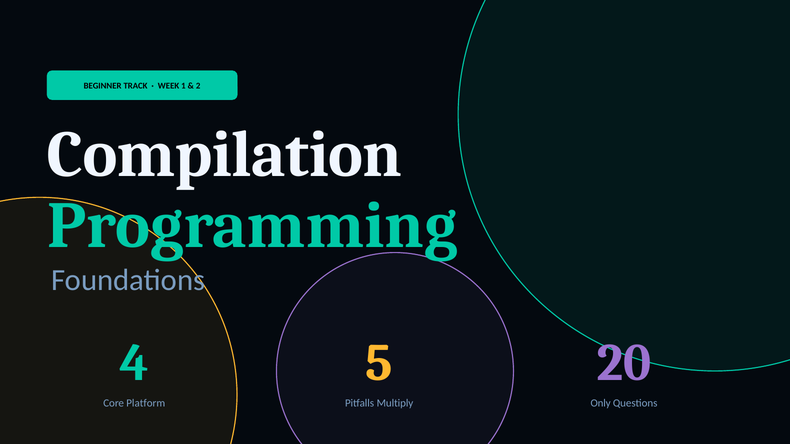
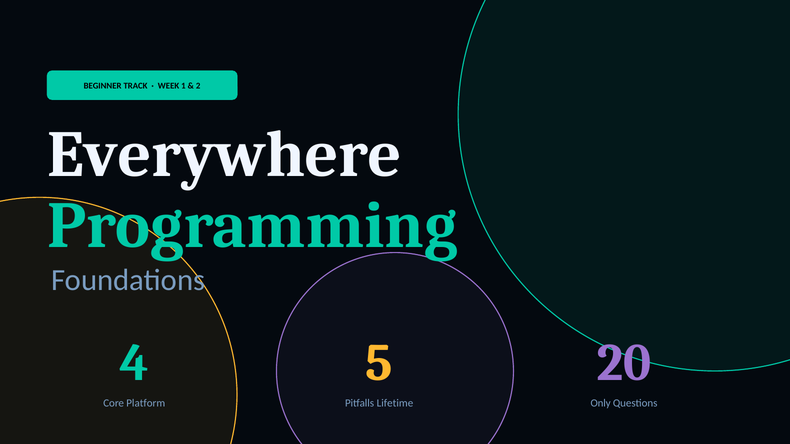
Compilation: Compilation -> Everywhere (224, 155)
Multiply: Multiply -> Lifetime (395, 404)
